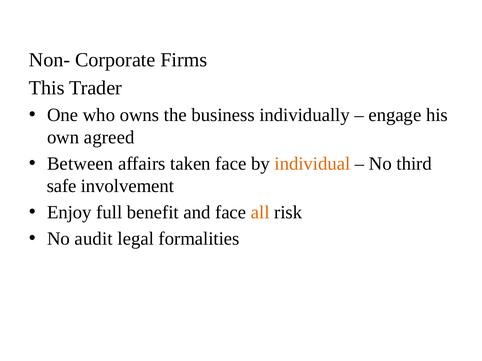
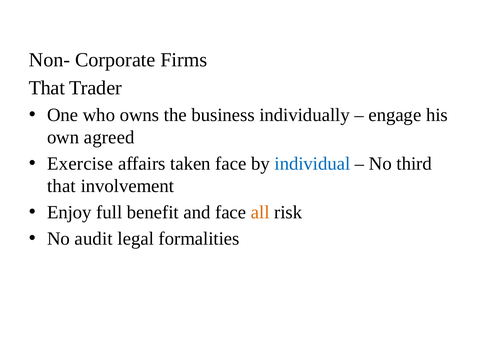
This: This -> That (47, 88)
Between: Between -> Exercise (80, 164)
individual colour: orange -> blue (312, 164)
safe: safe -> that (61, 186)
